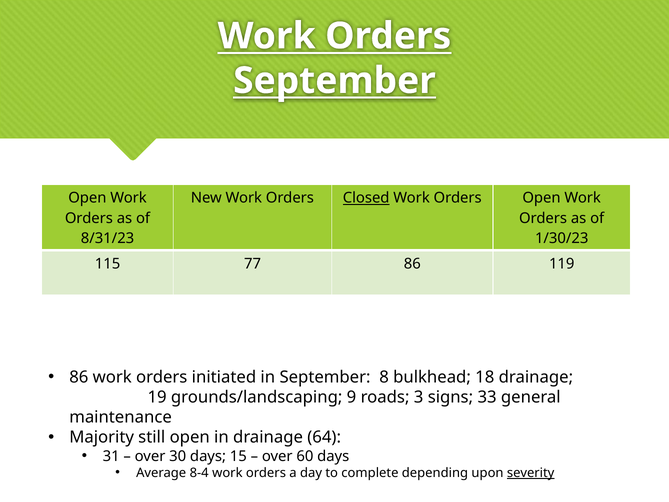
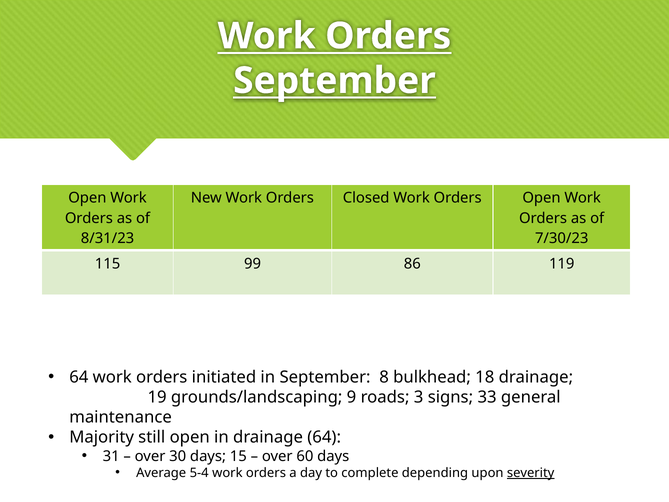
Closed underline: present -> none (366, 198)
1/30/23: 1/30/23 -> 7/30/23 (562, 238)
77: 77 -> 99 (253, 264)
86: 86 -> 64 (79, 377)
8-4: 8-4 -> 5-4 (199, 473)
